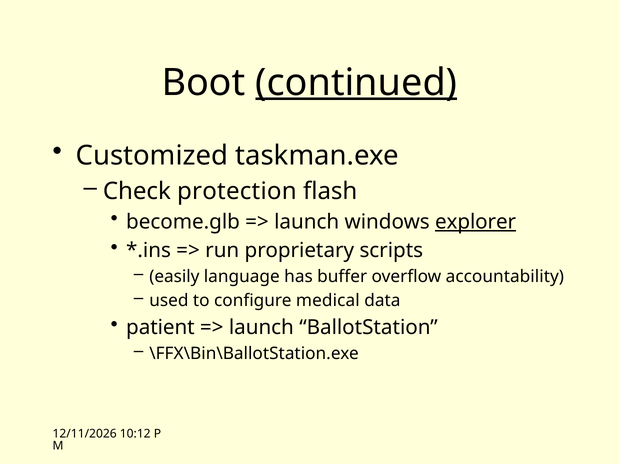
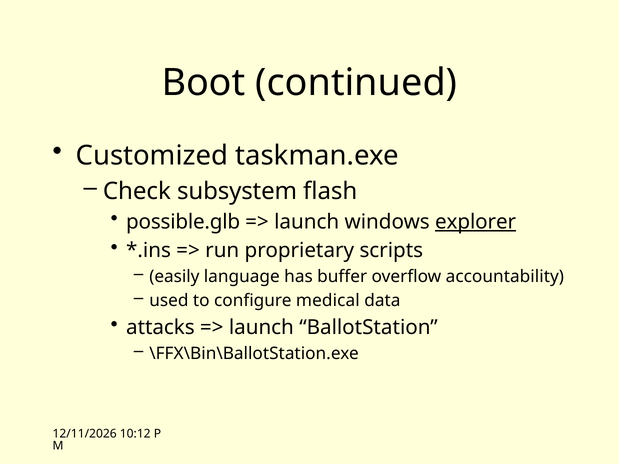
continued underline: present -> none (356, 83)
protection: protection -> subsystem (237, 191)
become.glb: become.glb -> possible.glb (183, 222)
patient: patient -> attacks (160, 328)
